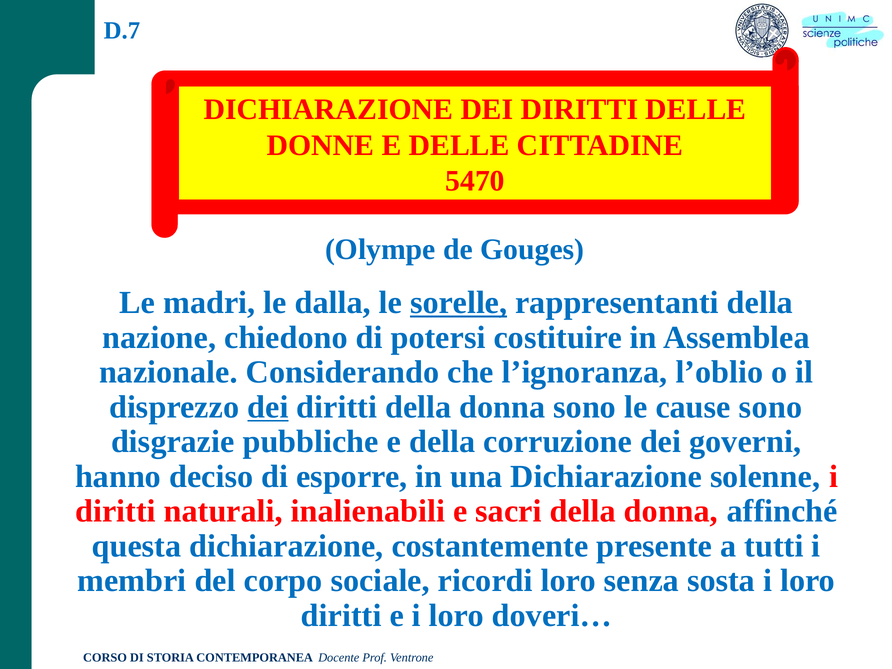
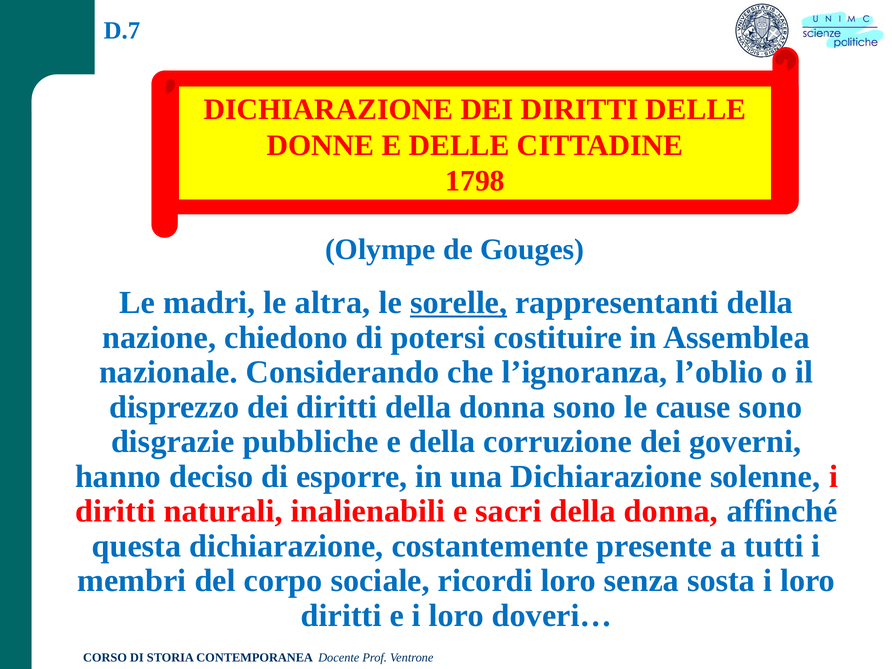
5470: 5470 -> 1798 (475, 181)
dalla: dalla -> altra (333, 303)
dei underline: present -> none (268, 407)
